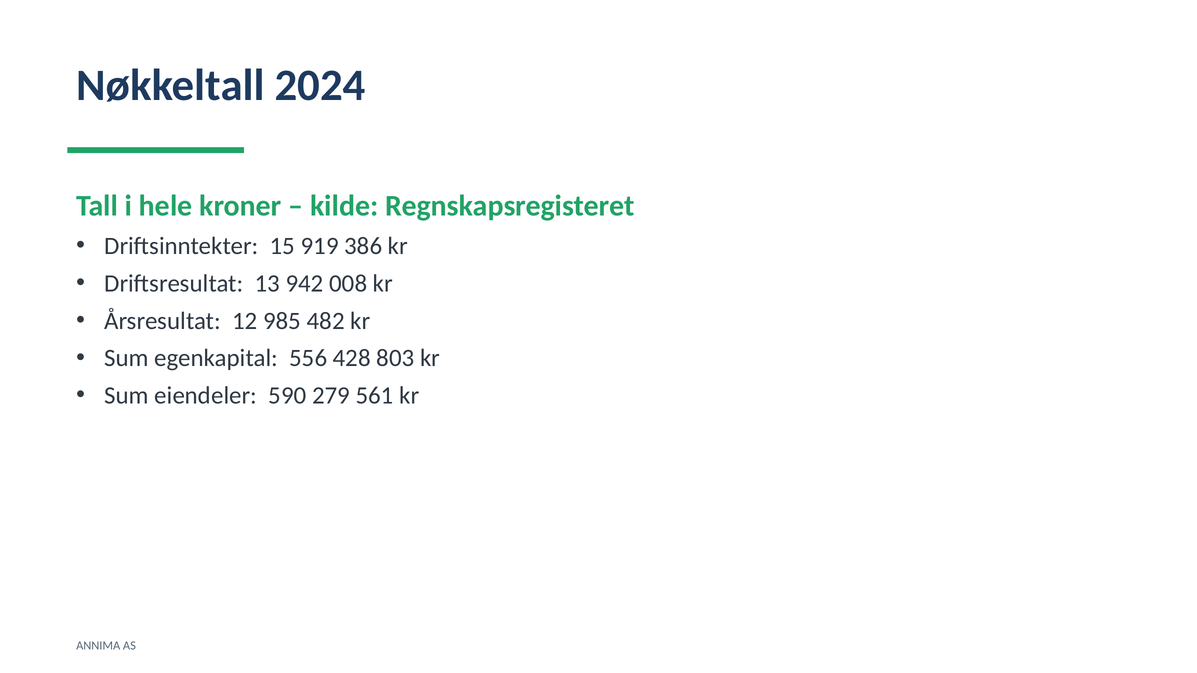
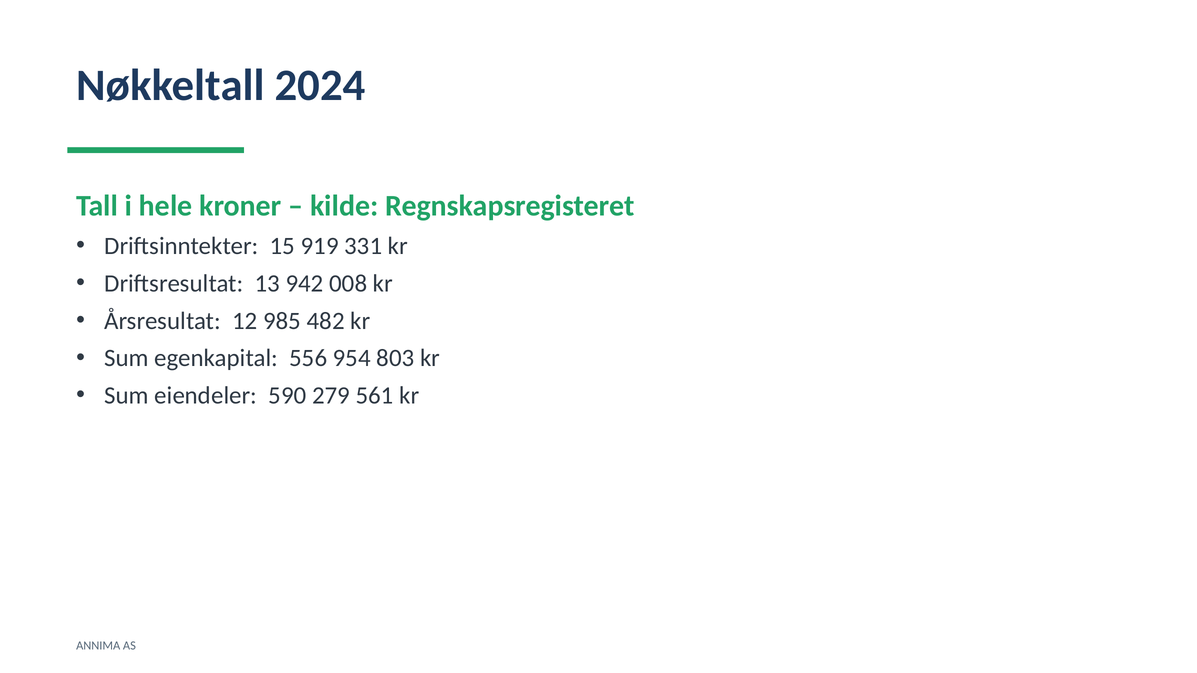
386: 386 -> 331 (363, 246)
428: 428 -> 954 (352, 358)
